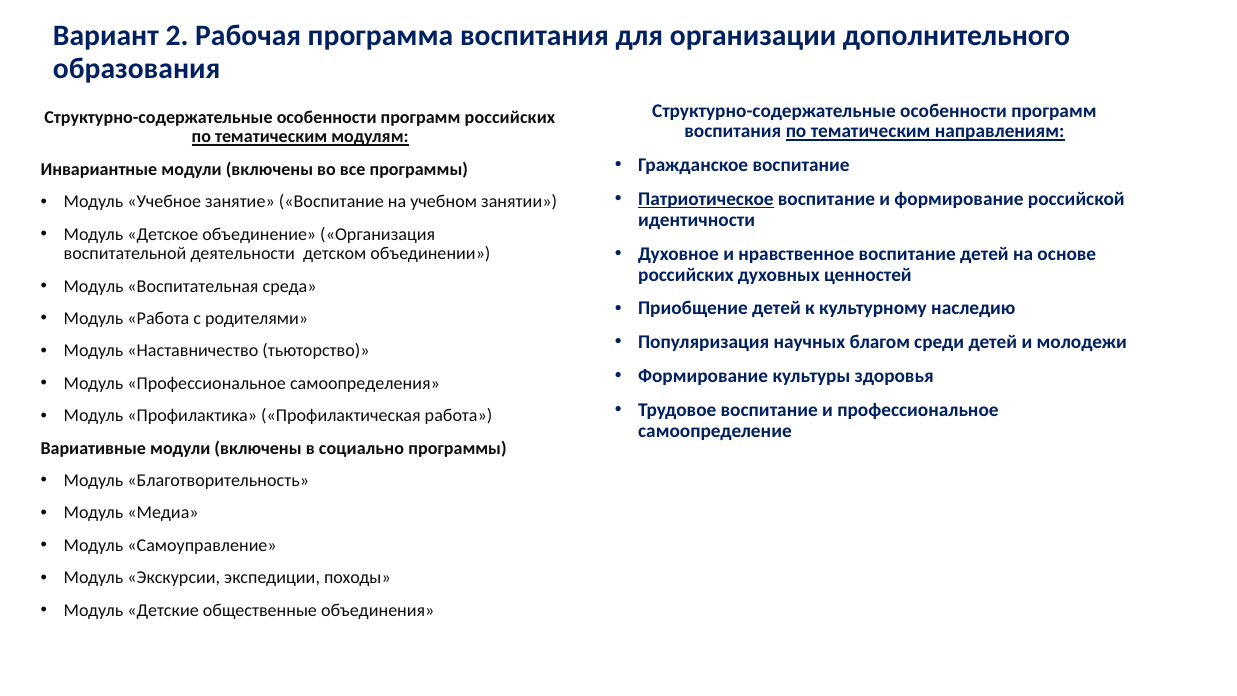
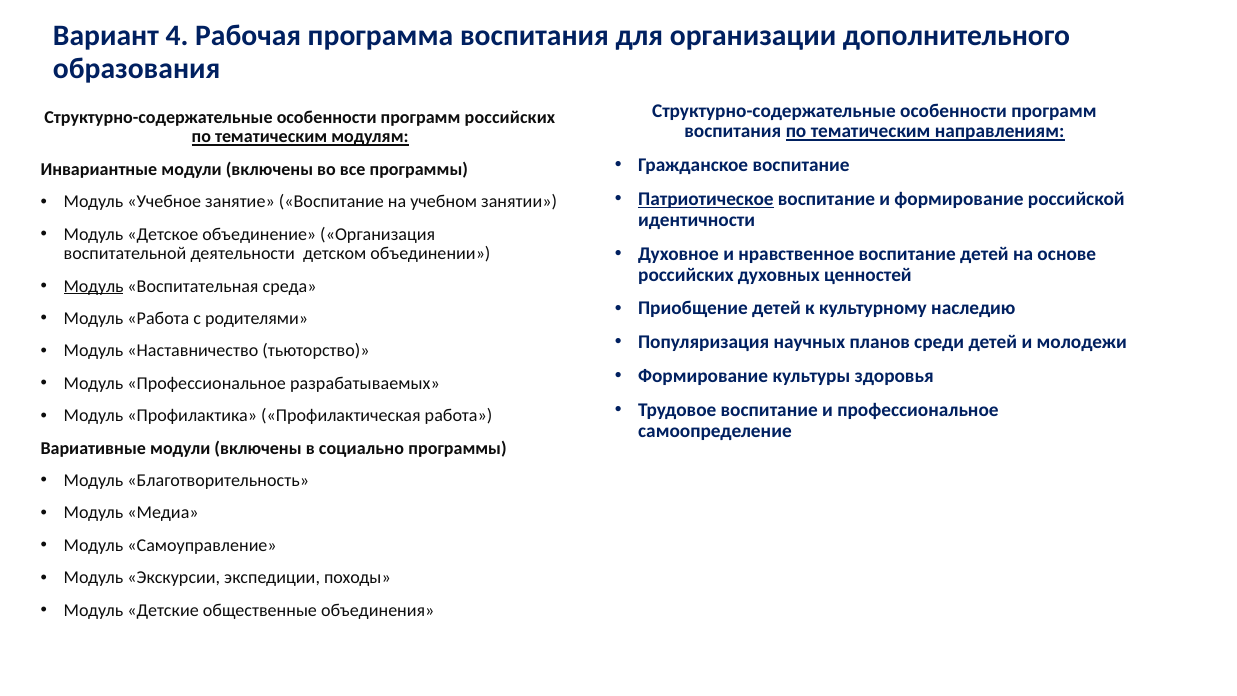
2: 2 -> 4 (177, 36)
Модуль underline: none -> present (94, 286)
благом: благом -> планов (880, 342)
самоопределения: самоопределения -> разрабатываемых (365, 383)
